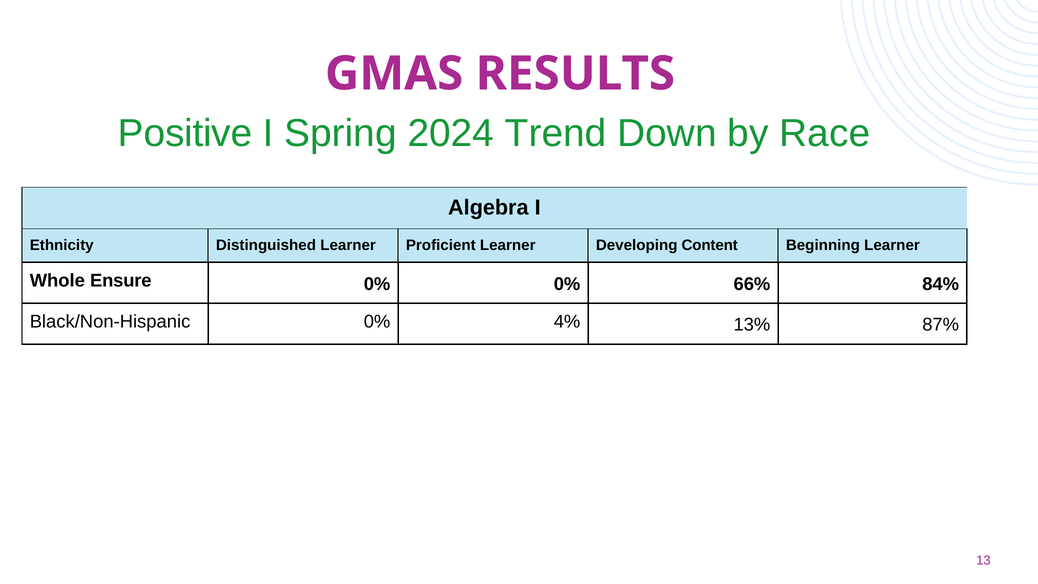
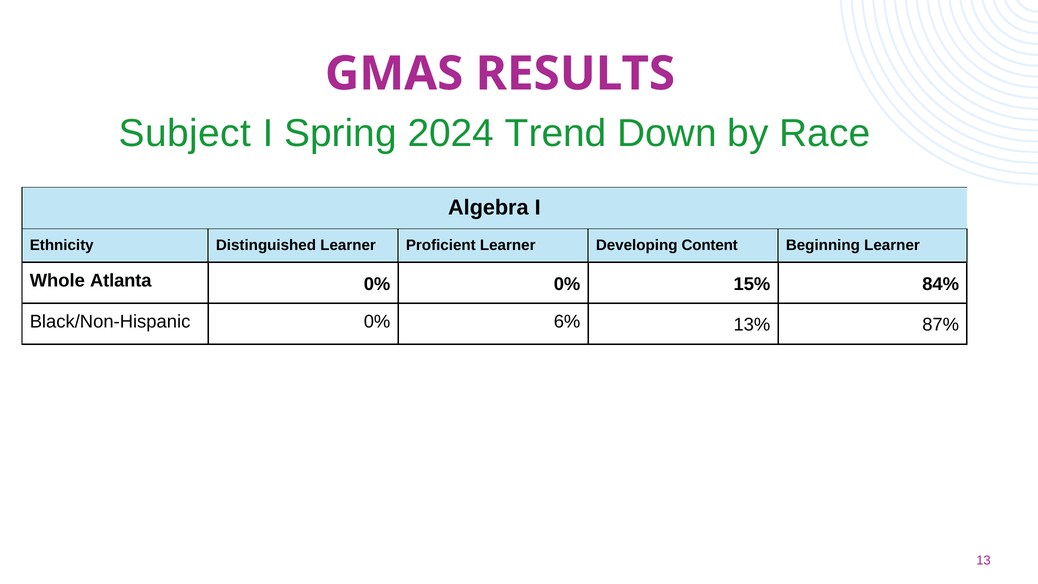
Positive: Positive -> Subject (185, 133)
Ensure: Ensure -> Atlanta (121, 281)
66%: 66% -> 15% (752, 284)
4%: 4% -> 6% (567, 322)
